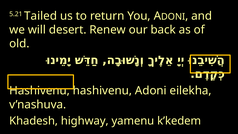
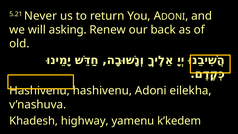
Tailed: Tailed -> Never (41, 16)
desert: desert -> asking (68, 30)
